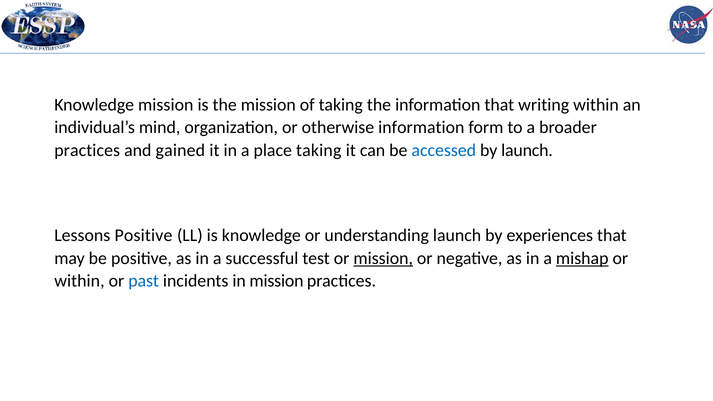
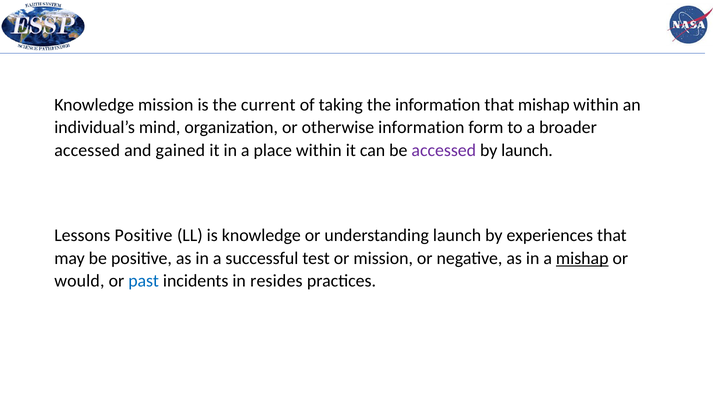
the mission: mission -> current (268, 105)
that writing: writing -> mishap (544, 105)
practices: practices -> accessed (87, 150)
place taking: taking -> within (319, 150)
accessed colour: blue -> purple (444, 150)
mission underline: present -> none (383, 258)
within: within -> would (79, 281)
in mission: mission -> resides (276, 281)
